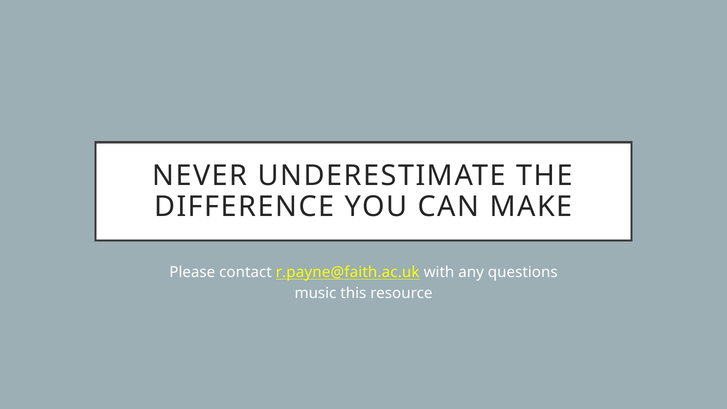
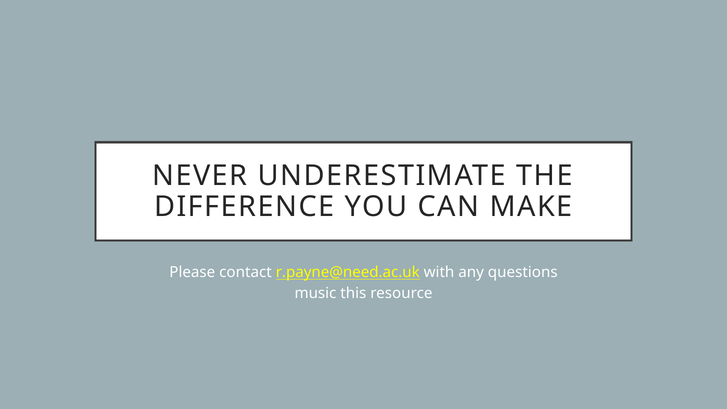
r.payne@faith.ac.uk: r.payne@faith.ac.uk -> r.payne@need.ac.uk (348, 272)
